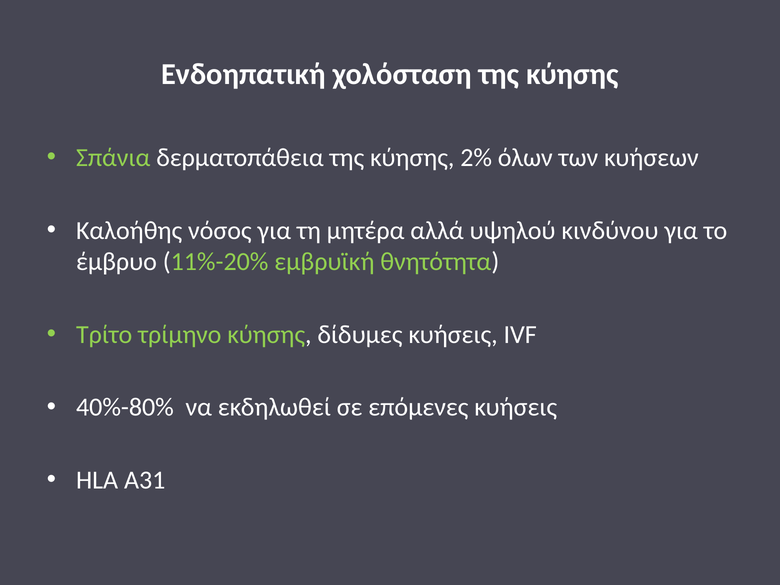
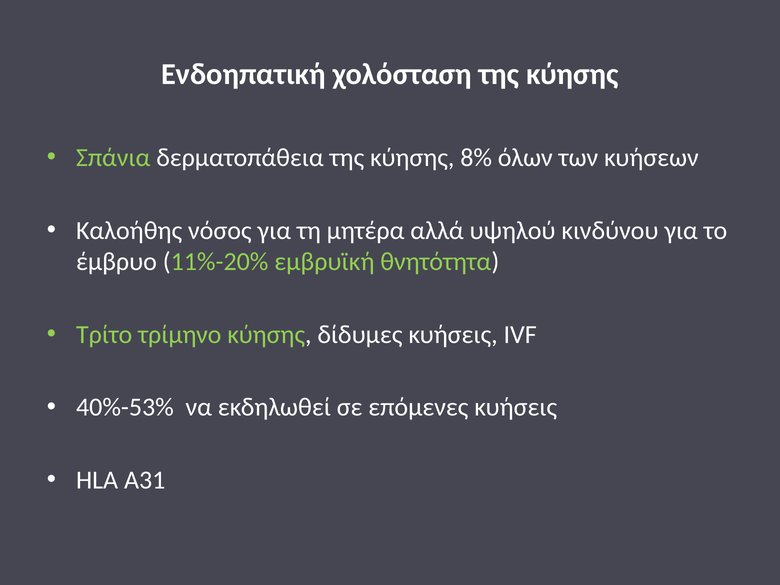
2%: 2% -> 8% (476, 158)
40%-80%: 40%-80% -> 40%-53% (125, 407)
